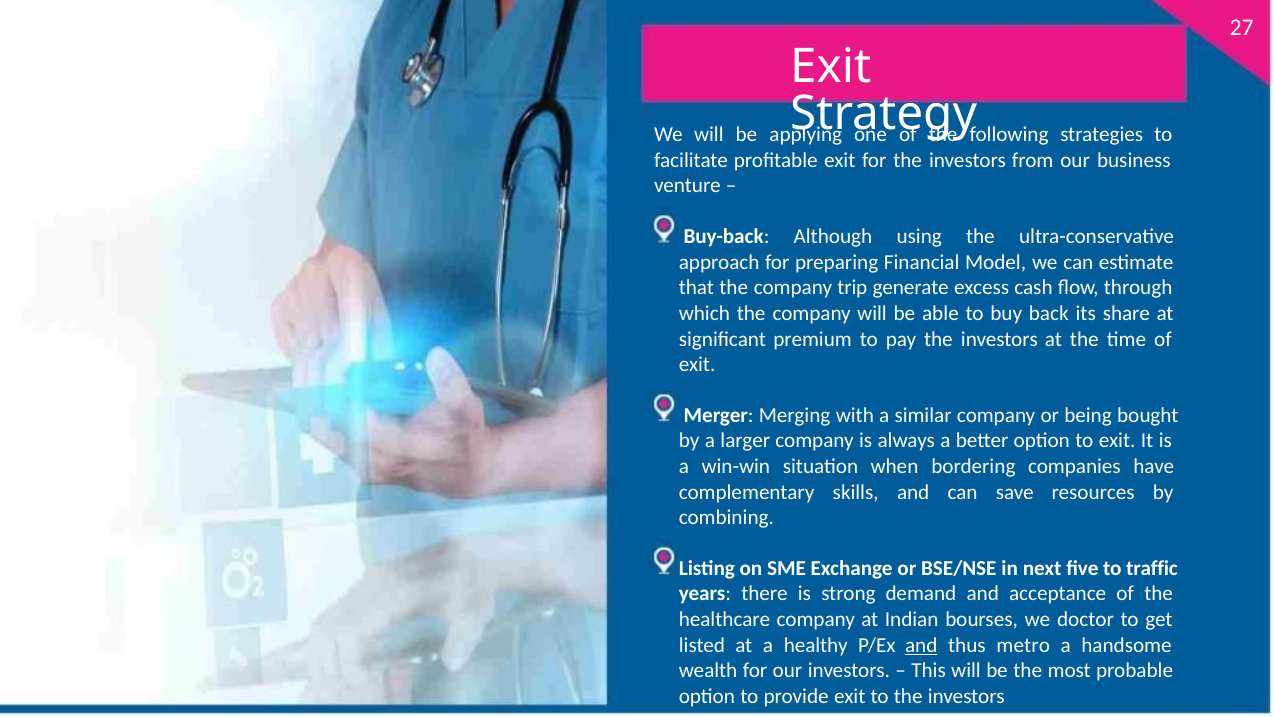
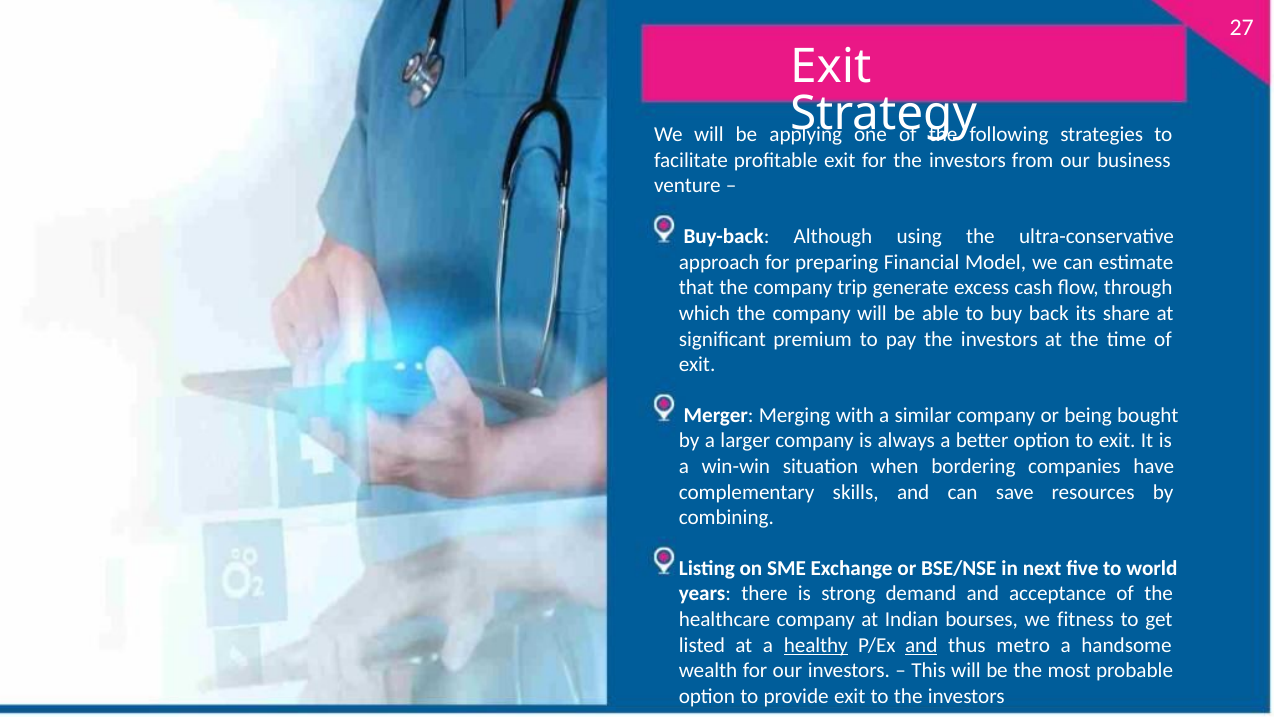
traffic: traffic -> world (1152, 568)
doctor: doctor -> fitness (1085, 619)
healthy underline: none -> present (816, 645)
